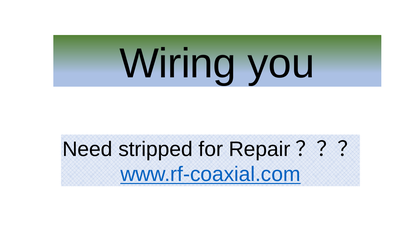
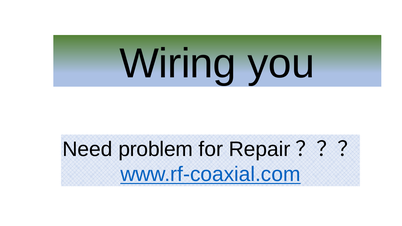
stripped: stripped -> problem (156, 149)
